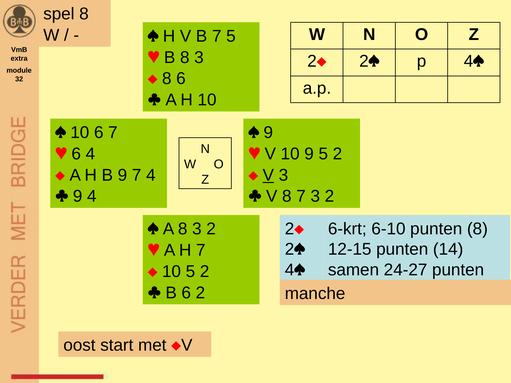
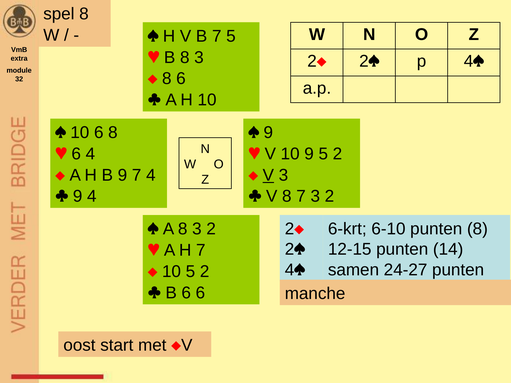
6 7: 7 -> 8 (113, 133)
6 2: 2 -> 6 (200, 293)
